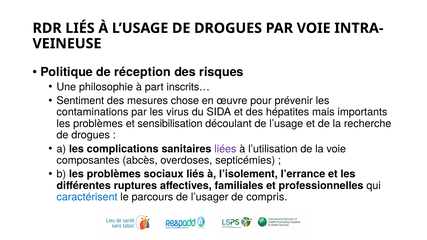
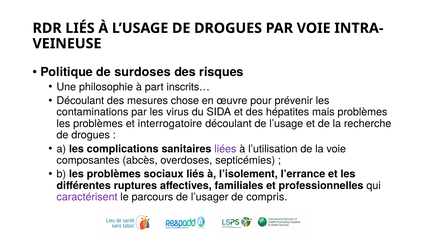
réception: réception -> surdoses (143, 72)
Sentiment: Sentiment -> Découlant (80, 101)
mais importants: importants -> problèmes (362, 112)
sensibilisation: sensibilisation -> interrogatoire (170, 124)
caractérisent colour: blue -> purple (87, 197)
